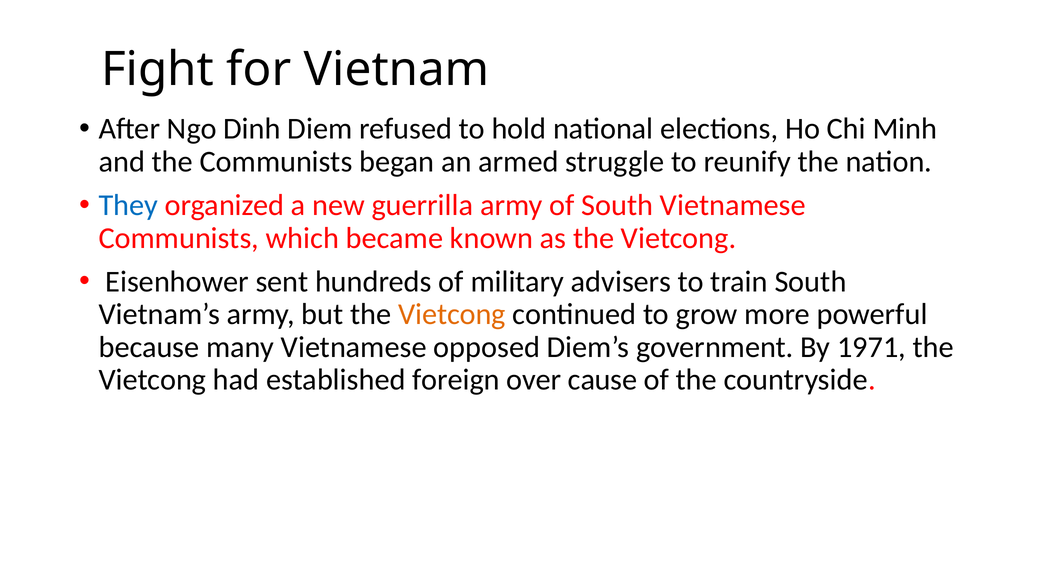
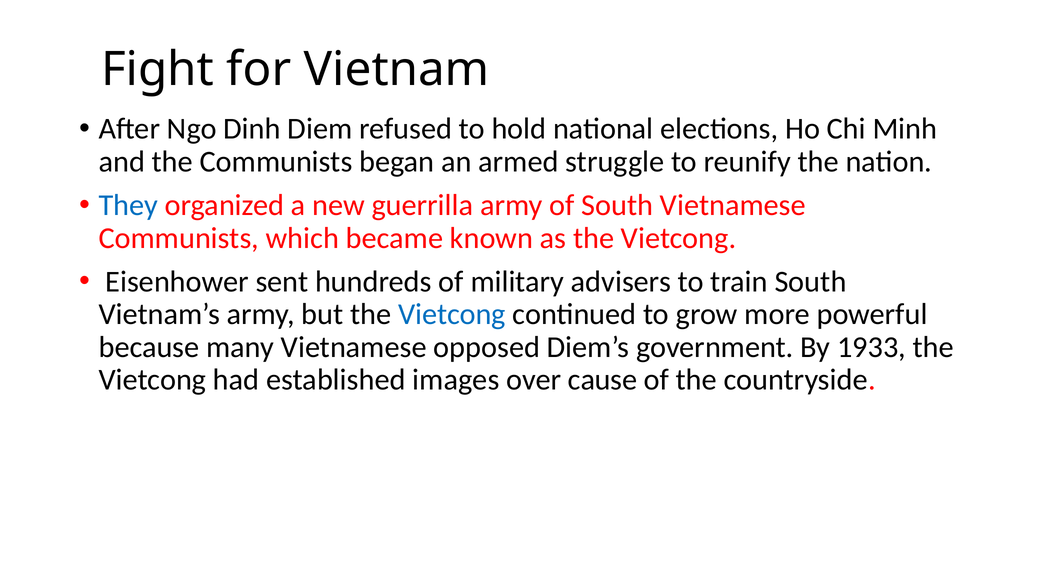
Vietcong colour: orange -> blue (452, 314)
1971: 1971 -> 1933 (872, 347)
foreign: foreign -> images (456, 380)
